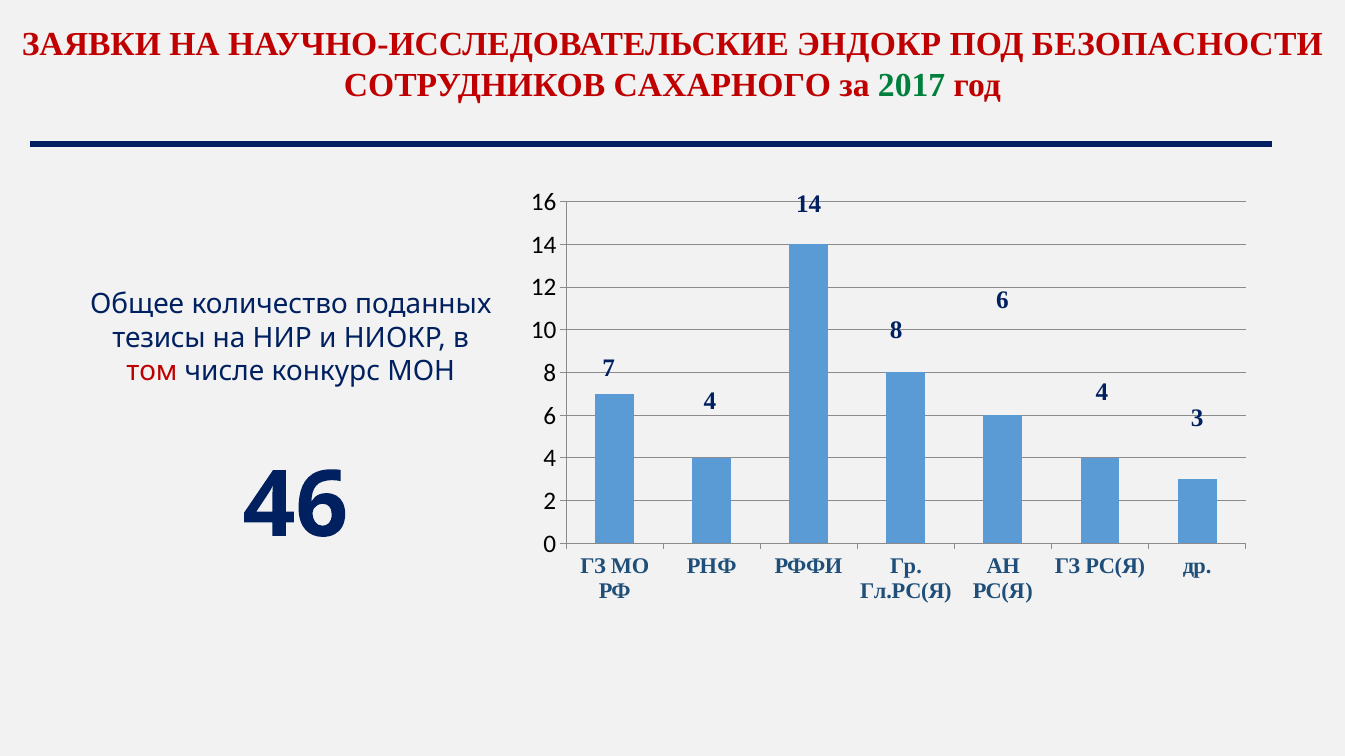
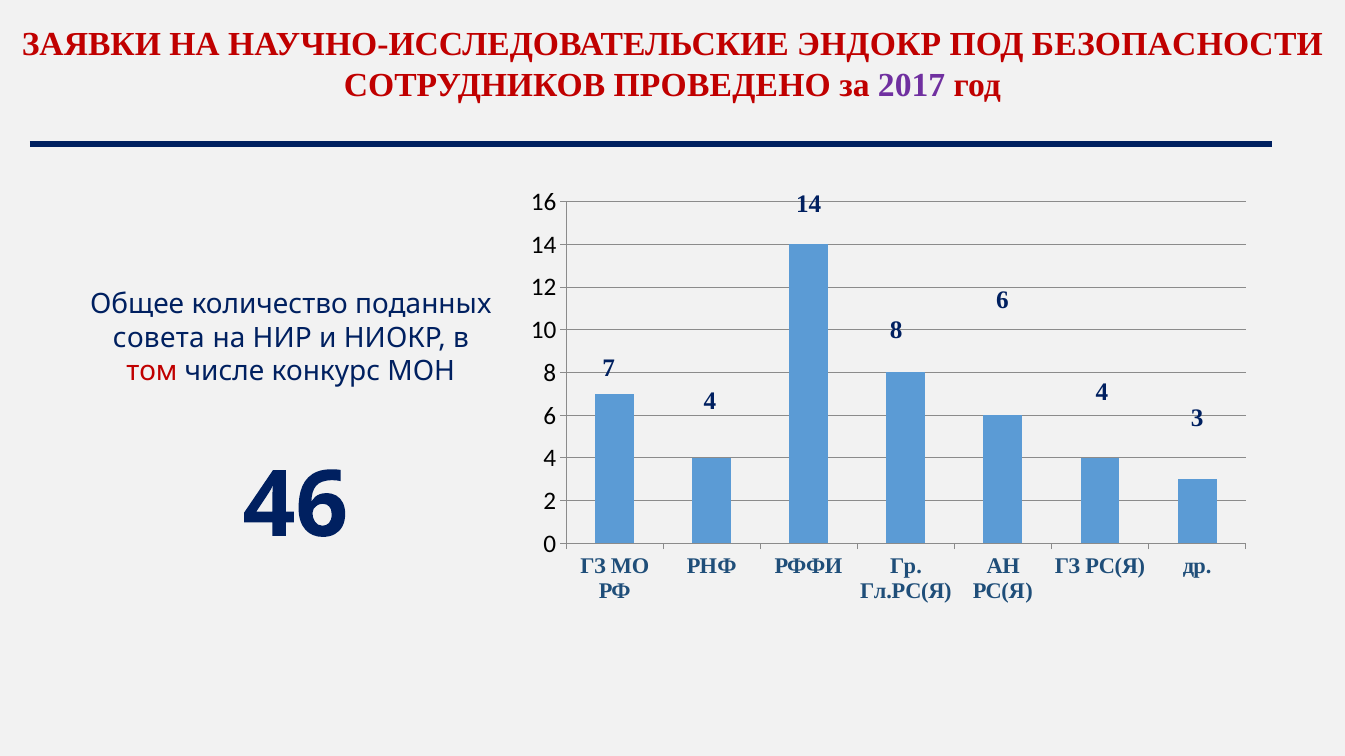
САХАРНОГО: САХАРНОГО -> ПРОВЕДЕНО (722, 85)
2017 colour: green -> purple (912, 85)
тезисы: тезисы -> совета (159, 338)
